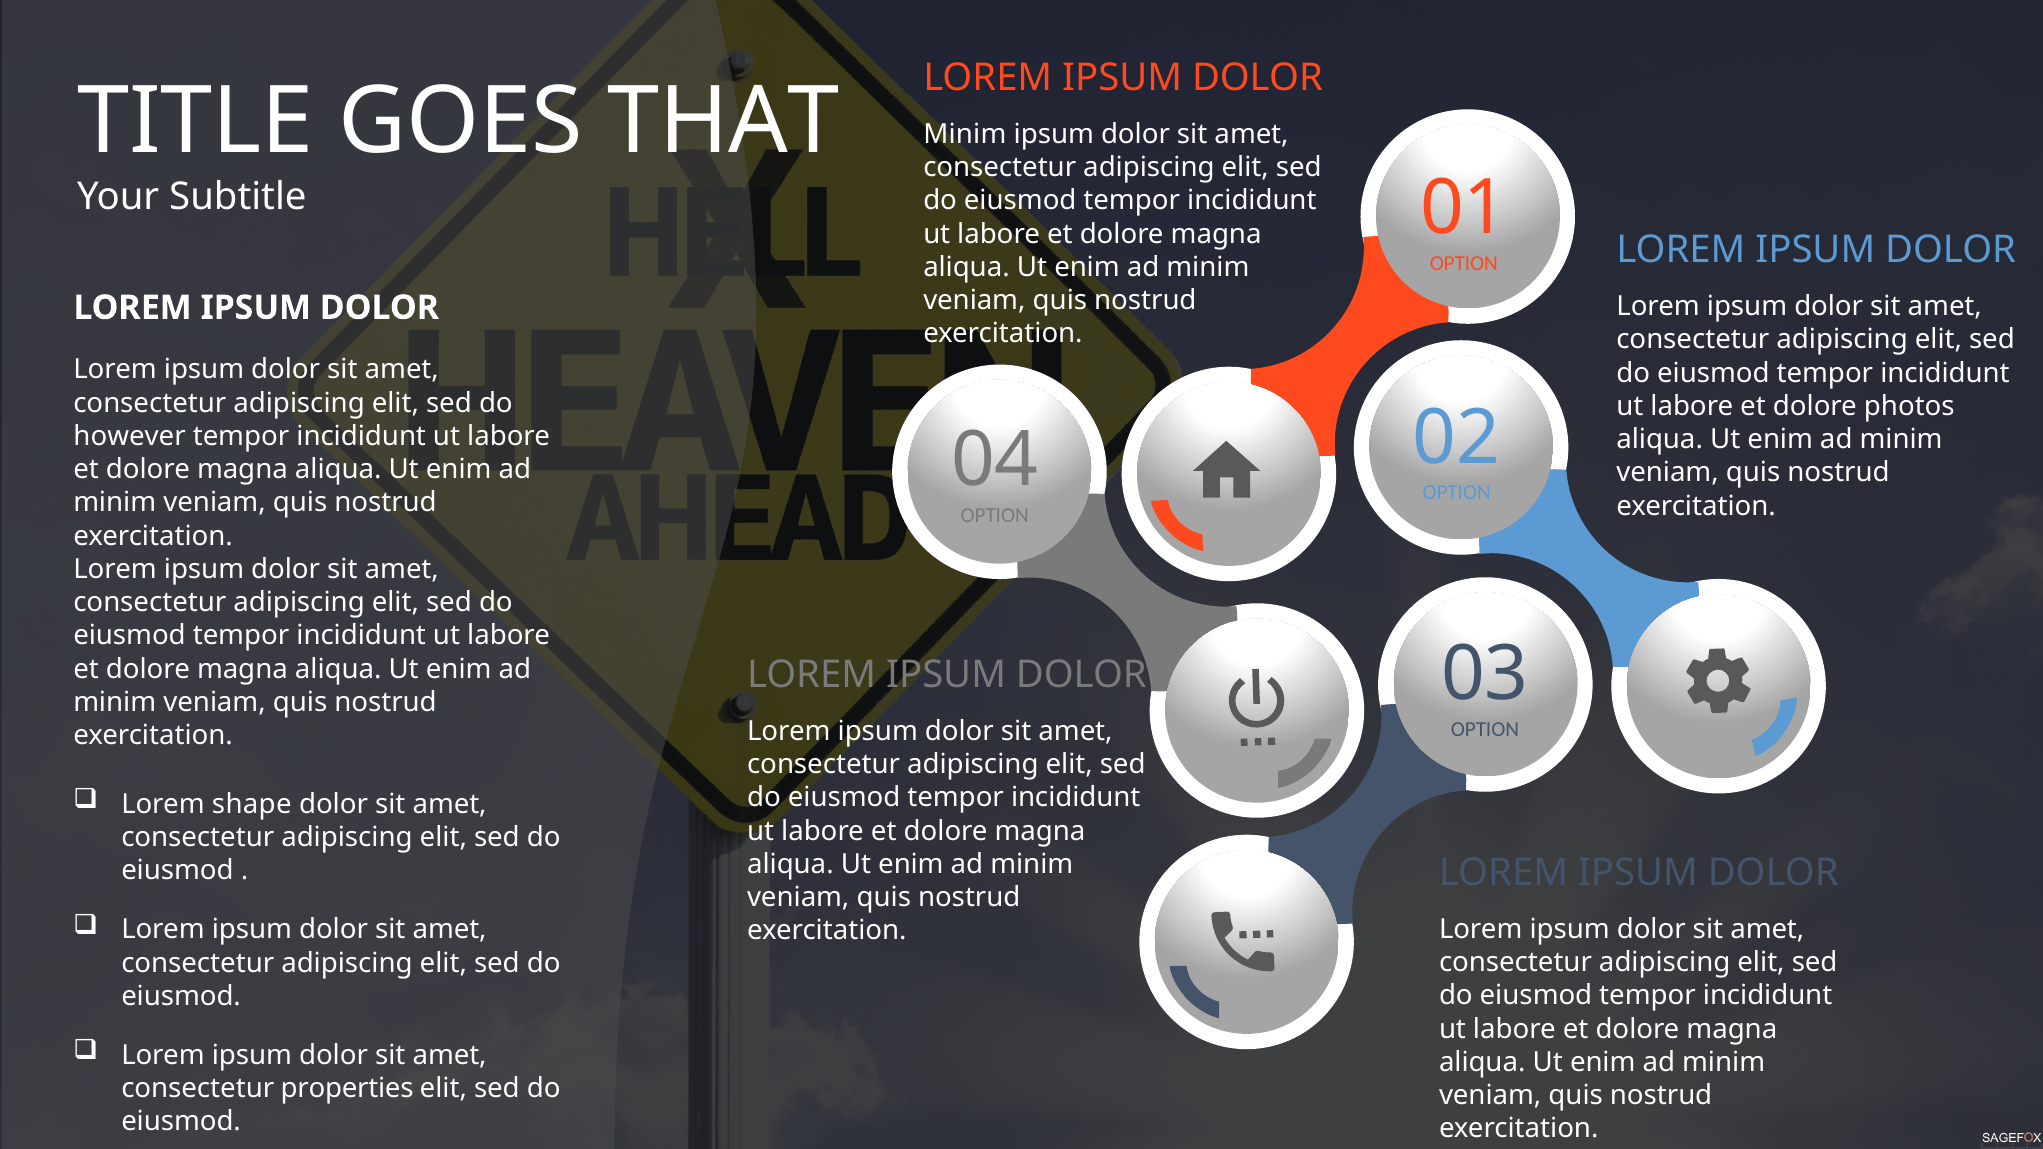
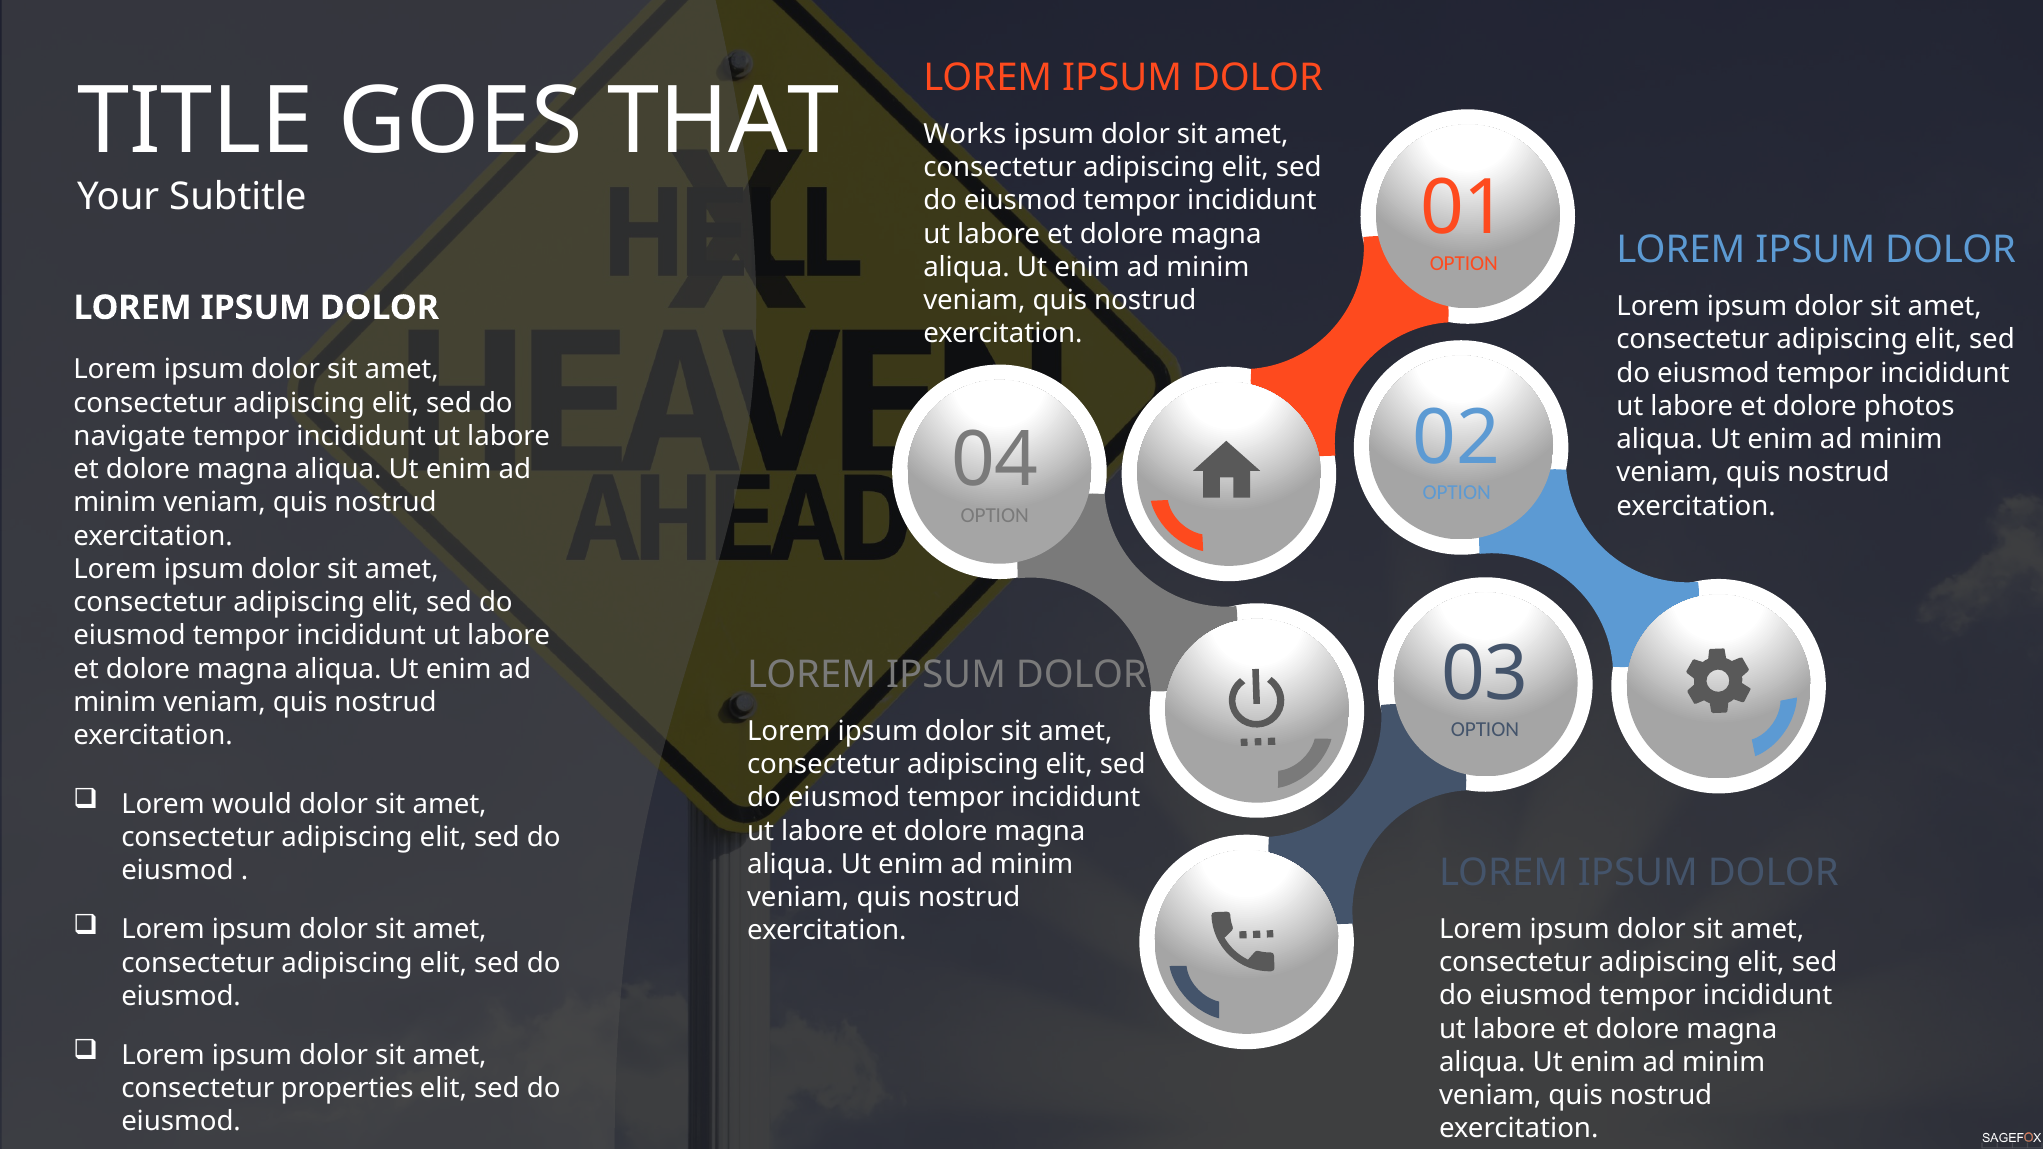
Minim: Minim -> Works (965, 134)
however: however -> navigate (130, 436)
shape: shape -> would (252, 805)
